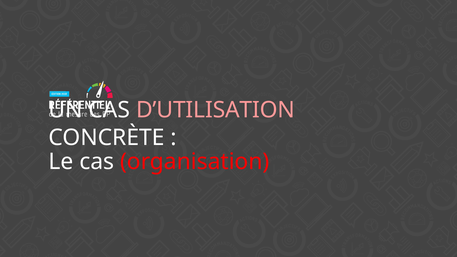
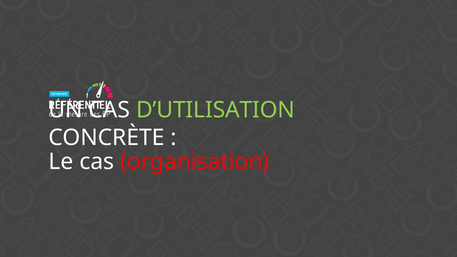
D’UTILISATION colour: pink -> light green (215, 110)
